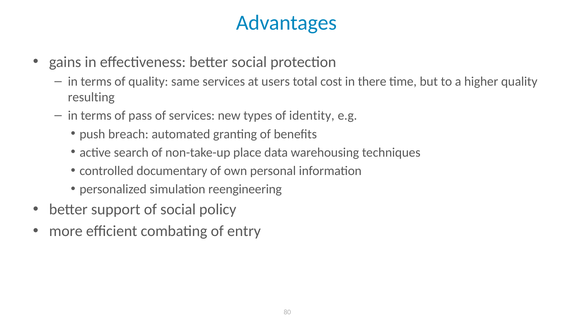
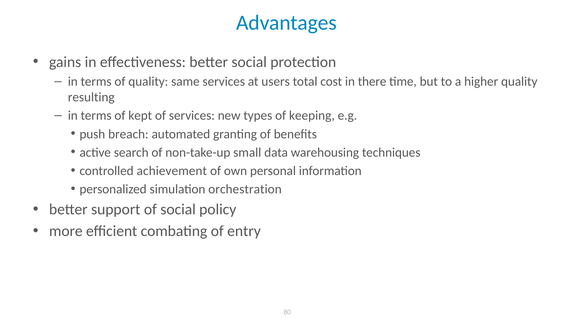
pass: pass -> kept (140, 116)
identity: identity -> keeping (312, 116)
place: place -> small (247, 153)
documentary: documentary -> achievement (172, 171)
reengineering: reengineering -> orchestration (245, 189)
